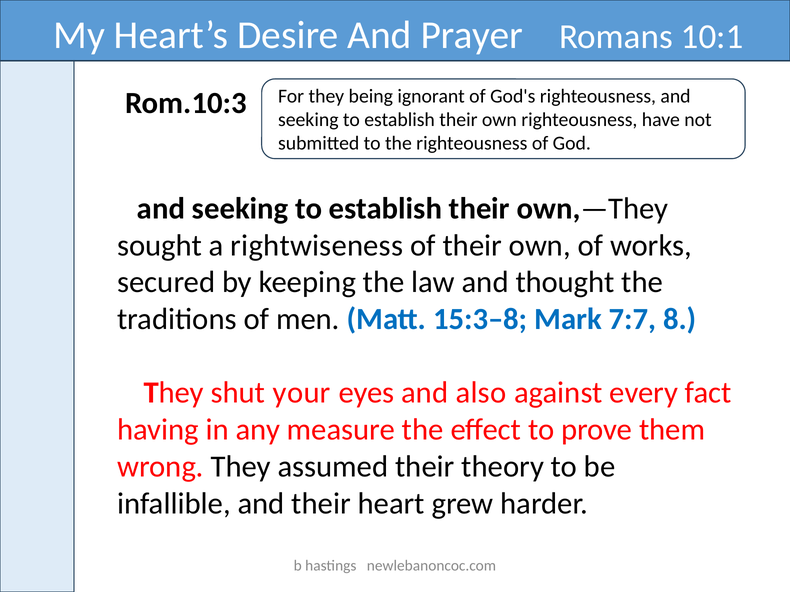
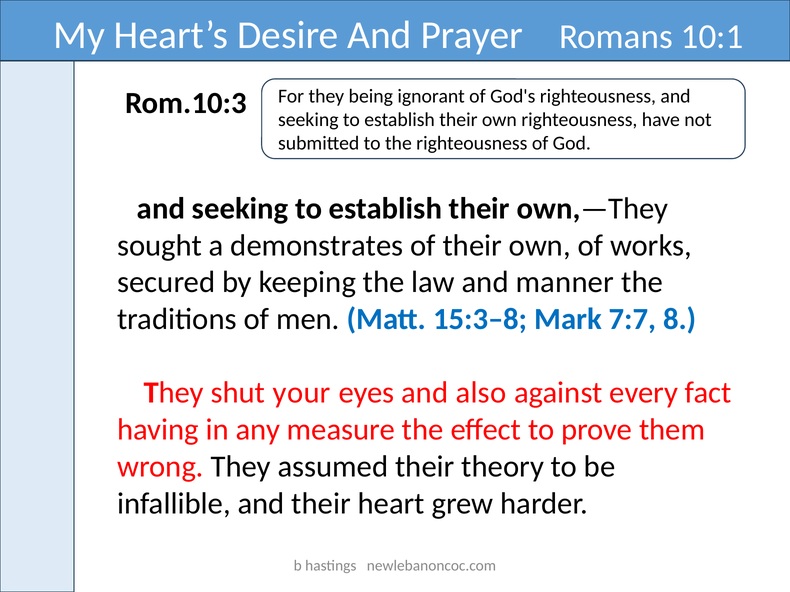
rightwiseness: rightwiseness -> demonstrates (317, 246)
thought: thought -> manner (565, 283)
